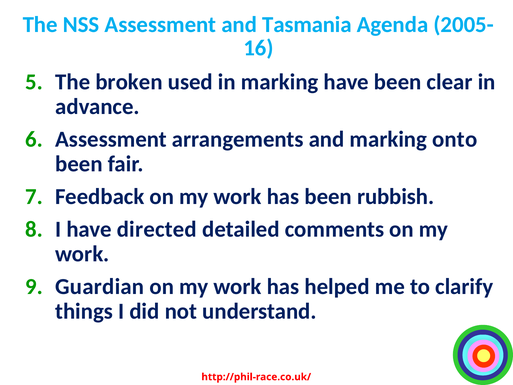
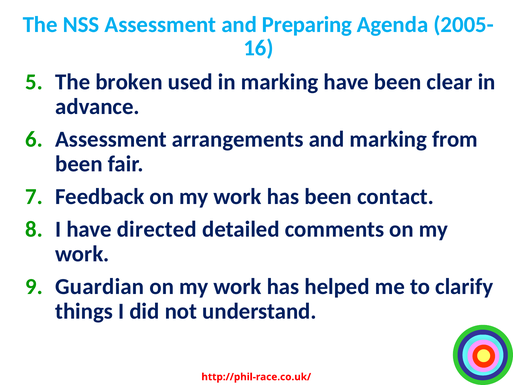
Tasmania: Tasmania -> Preparing (307, 25)
onto: onto -> from (455, 139)
rubbish: rubbish -> contact (396, 196)
